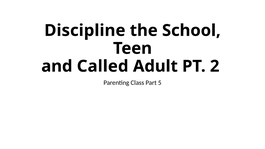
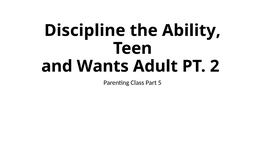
School: School -> Ability (191, 30)
Called: Called -> Wants (103, 66)
